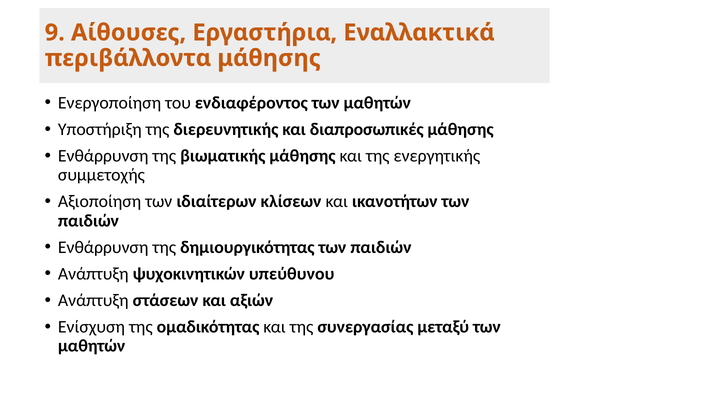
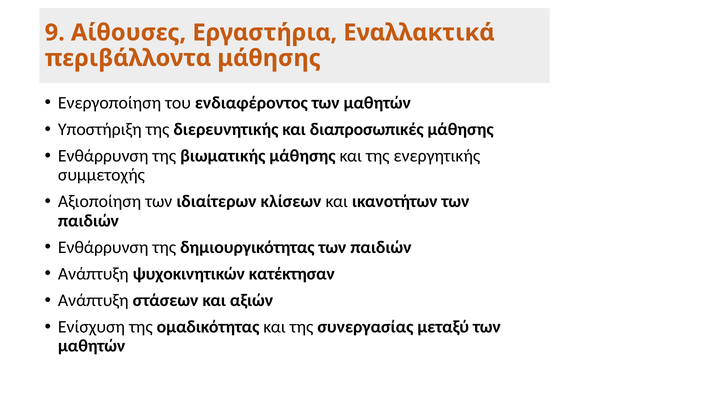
υπεύθυνου: υπεύθυνου -> κατέκτησαν (292, 274)
